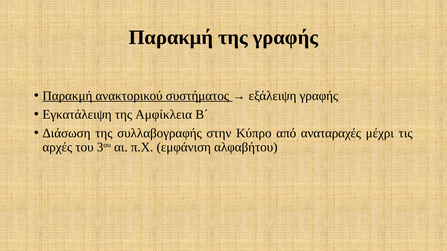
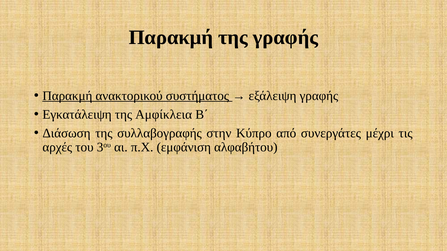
αναταραχές: αναταραχές -> συνεργάτες (331, 133)
